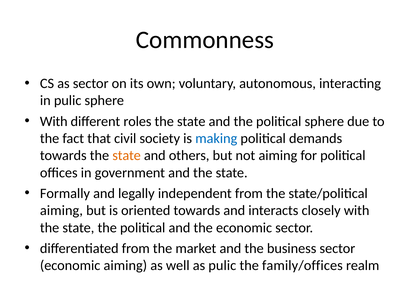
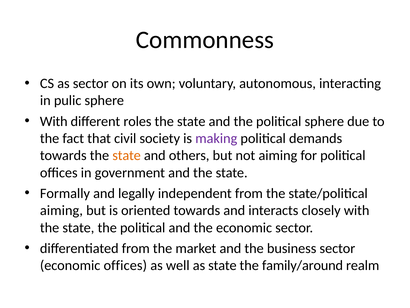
making colour: blue -> purple (216, 138)
economic aiming: aiming -> offices (125, 265)
as pulic: pulic -> state (222, 265)
family/offices: family/offices -> family/around (303, 265)
